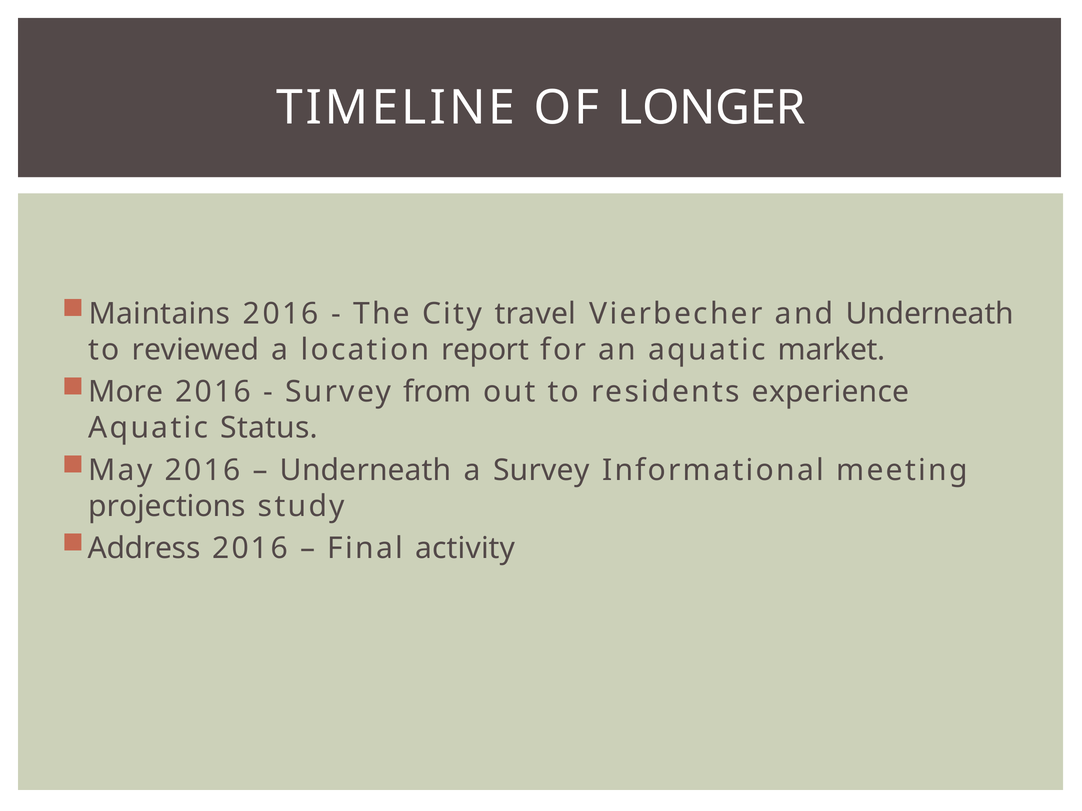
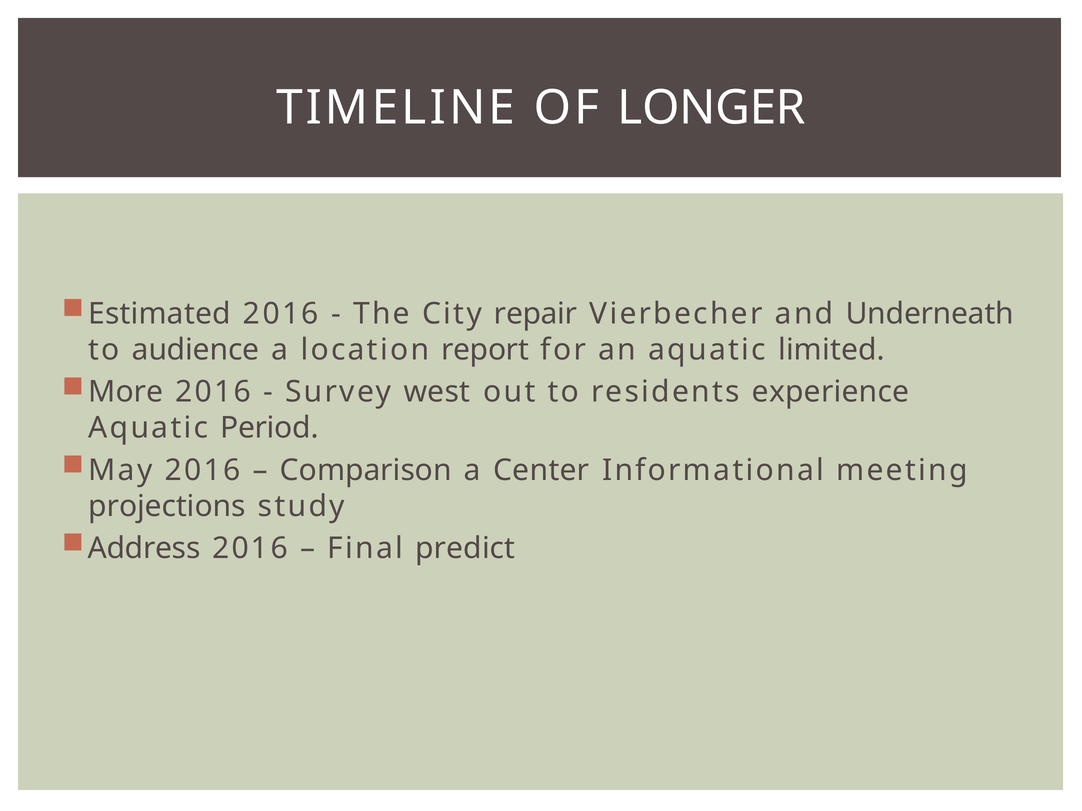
Maintains: Maintains -> Estimated (159, 314)
travel: travel -> repair (536, 314)
reviewed: reviewed -> audience (196, 350)
market: market -> limited (832, 350)
from: from -> west (437, 392)
Status: Status -> Period (269, 428)
Underneath: Underneath -> Comparison (366, 470)
a Survey: Survey -> Center (541, 470)
activity: activity -> predict (465, 549)
